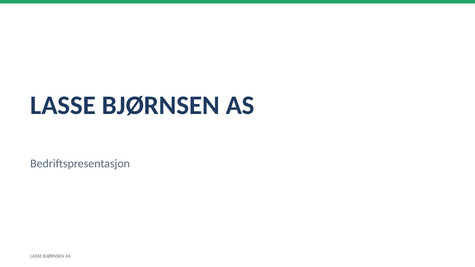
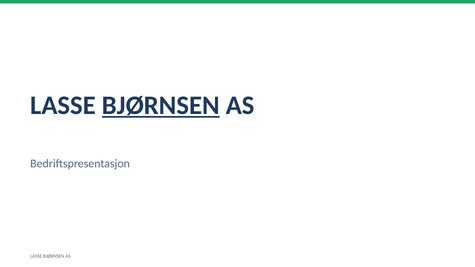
BJØRNSEN underline: none -> present (161, 105)
